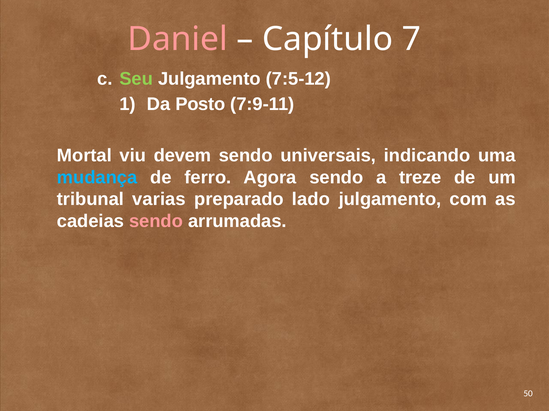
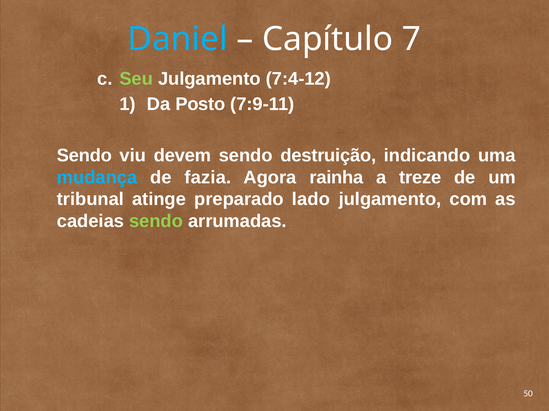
Daniel colour: pink -> light blue (178, 39)
7:5-12: 7:5-12 -> 7:4-12 (298, 79)
Mortal: Mortal -> Sendo (84, 156)
universais: universais -> destruição (328, 156)
ferro: ferro -> fazia (208, 178)
Agora sendo: sendo -> rainha (336, 178)
varias: varias -> atinge (159, 200)
sendo colour: pink -> light green (156, 222)
